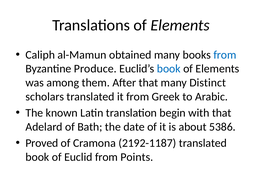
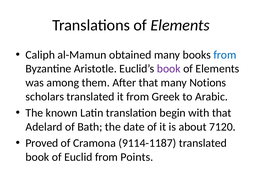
Produce: Produce -> Aristotle (95, 69)
book colour: blue -> purple (169, 69)
Distinct: Distinct -> Notions (208, 83)
5386: 5386 -> 7120 (222, 127)
2192-1187: 2192-1187 -> 9114-1187 (147, 143)
